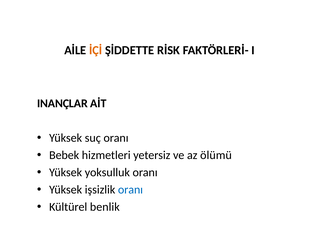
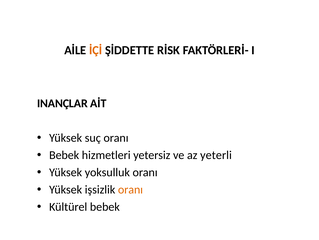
ölümü: ölümü -> yeterli (216, 155)
oranı colour: blue -> orange (130, 189)
Kültürel benlik: benlik -> bebek (105, 206)
